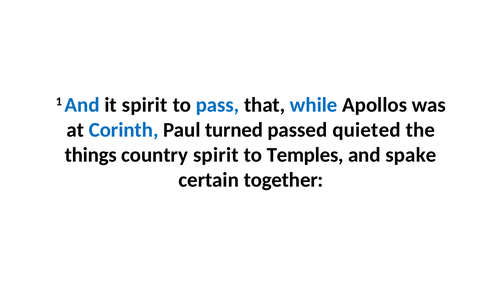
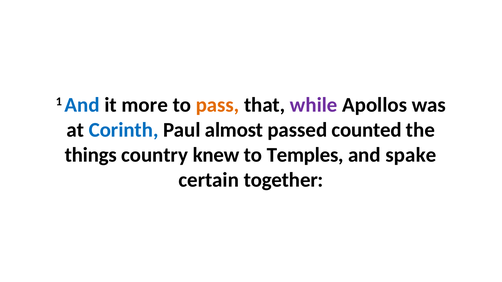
it spirit: spirit -> more (145, 105)
pass colour: blue -> orange (217, 105)
while colour: blue -> purple (314, 105)
turned: turned -> almost (234, 130)
quieted: quieted -> counted (367, 130)
country spirit: spirit -> knew (216, 155)
